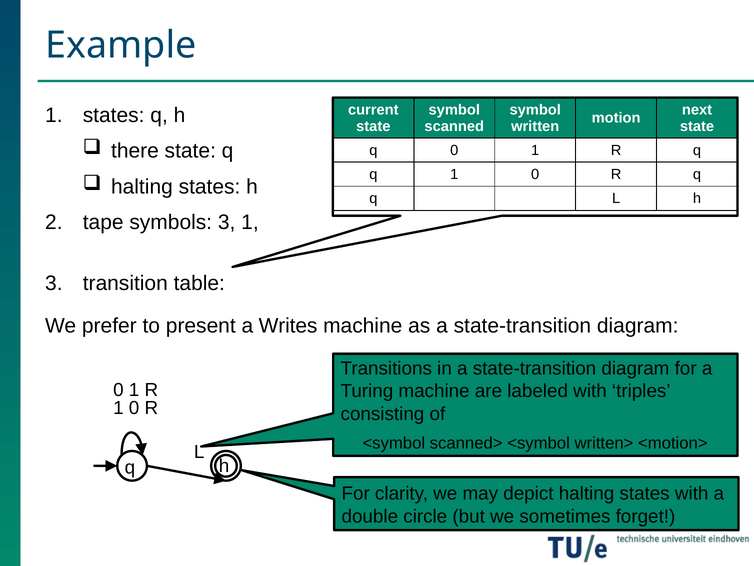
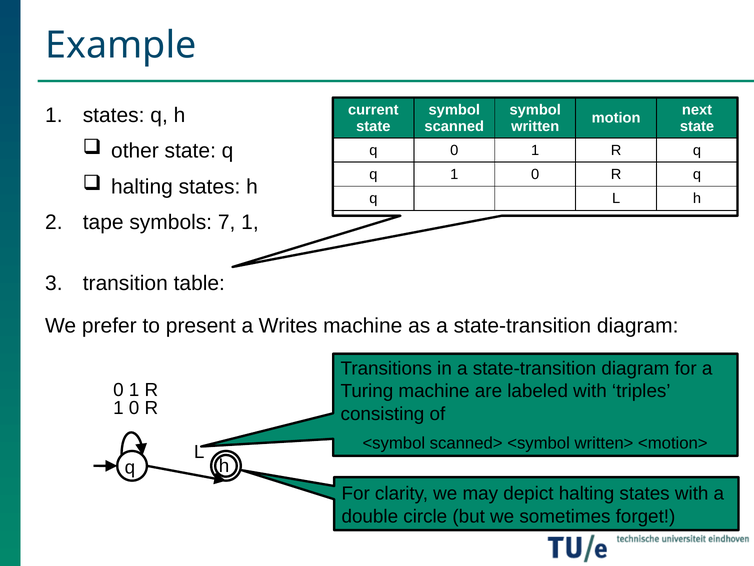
there: there -> other (135, 151)
symbols 3: 3 -> 7 (227, 222)
